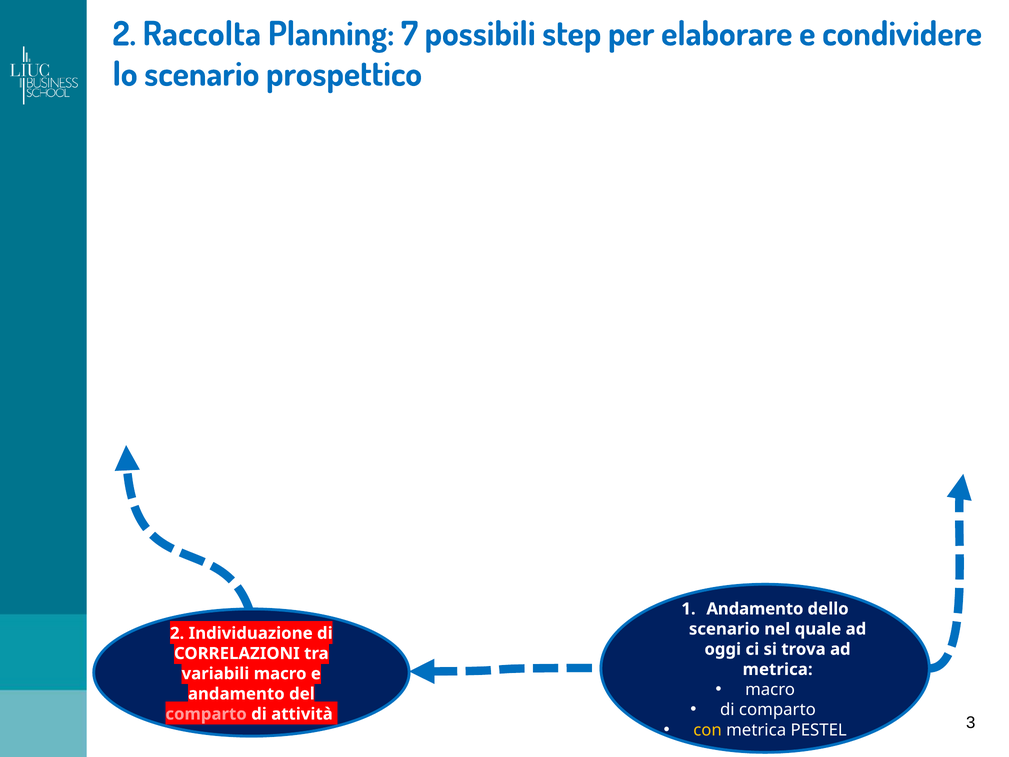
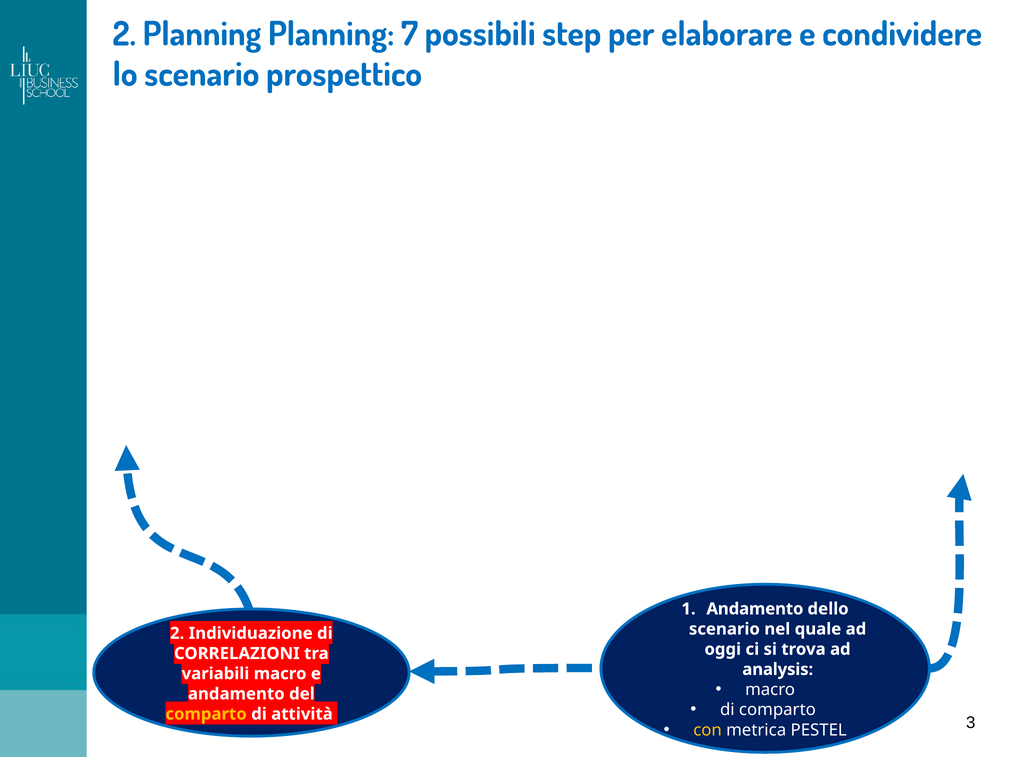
2 Raccolta: Raccolta -> Planning (202, 34)
metrica: metrica -> analysis (778, 669)
comparto colour: pink -> yellow (206, 714)
